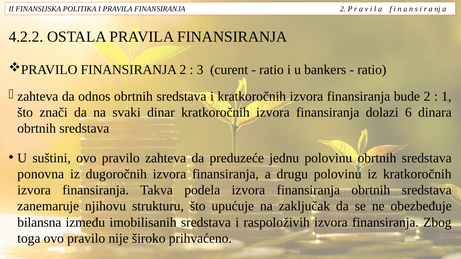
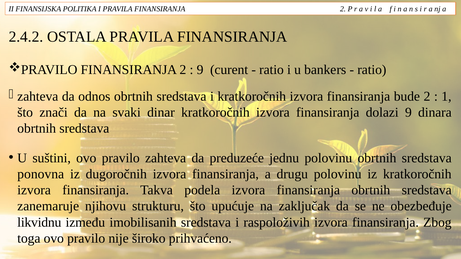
4.2.2: 4.2.2 -> 2.4.2 (26, 37)
3: 3 -> 9 (200, 70)
dolazi 6: 6 -> 9 (408, 112)
bilansna: bilansna -> likvidnu (39, 223)
